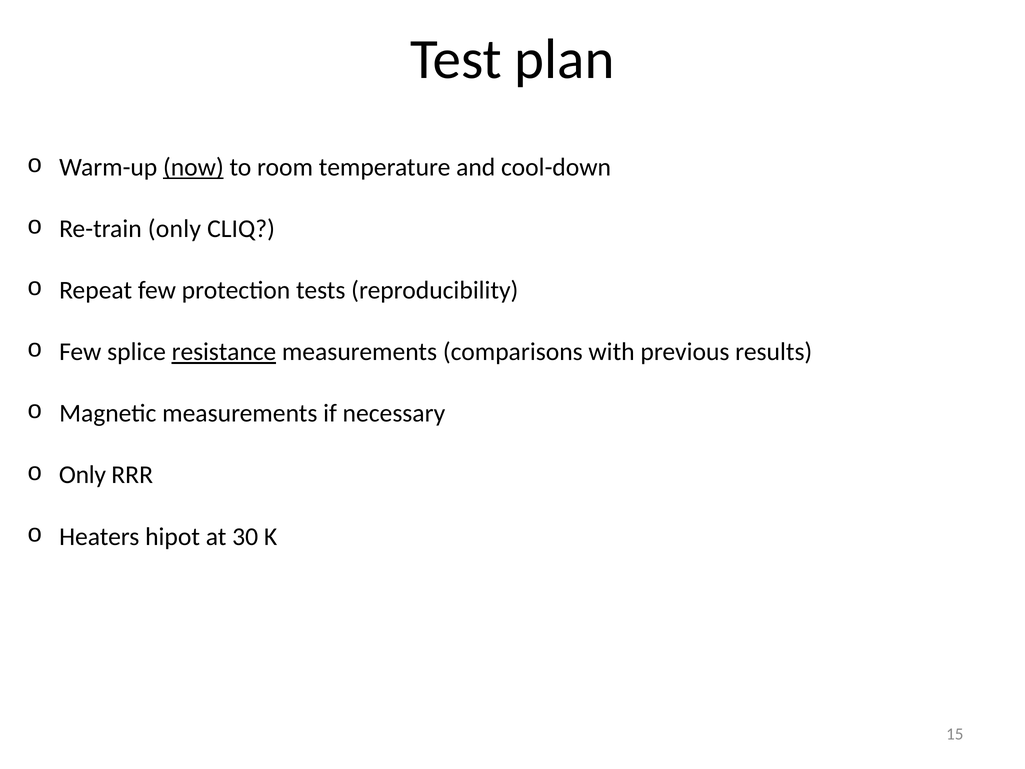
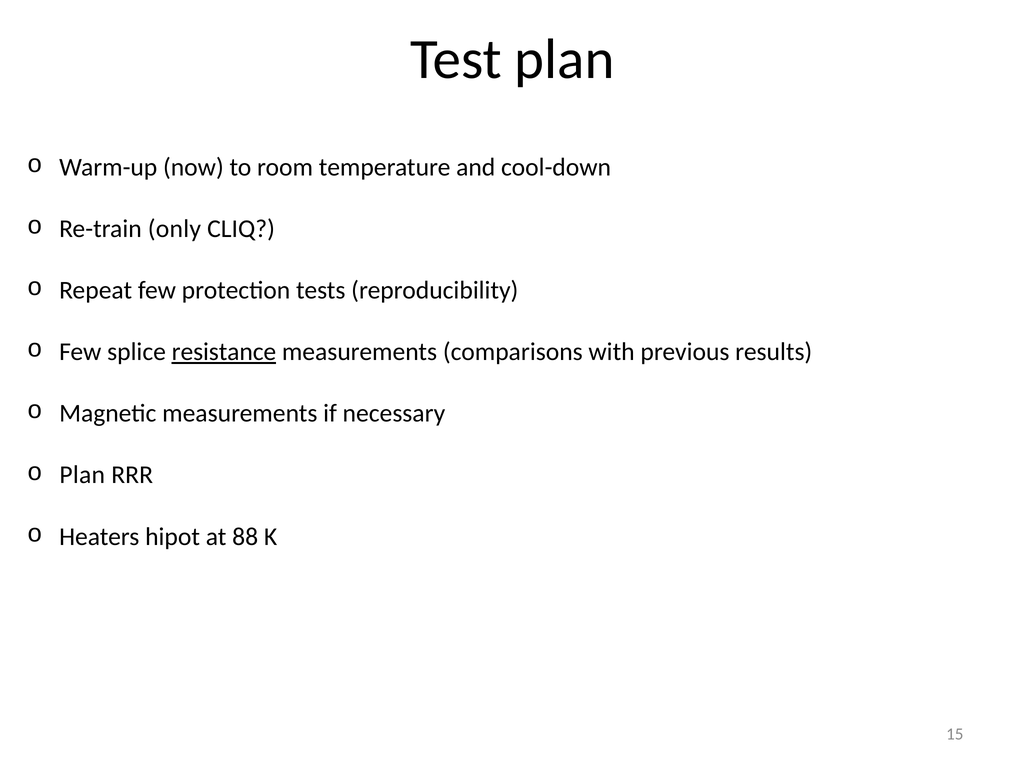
now underline: present -> none (193, 167)
Only: Only -> Plan (82, 475)
30: 30 -> 88 (245, 536)
